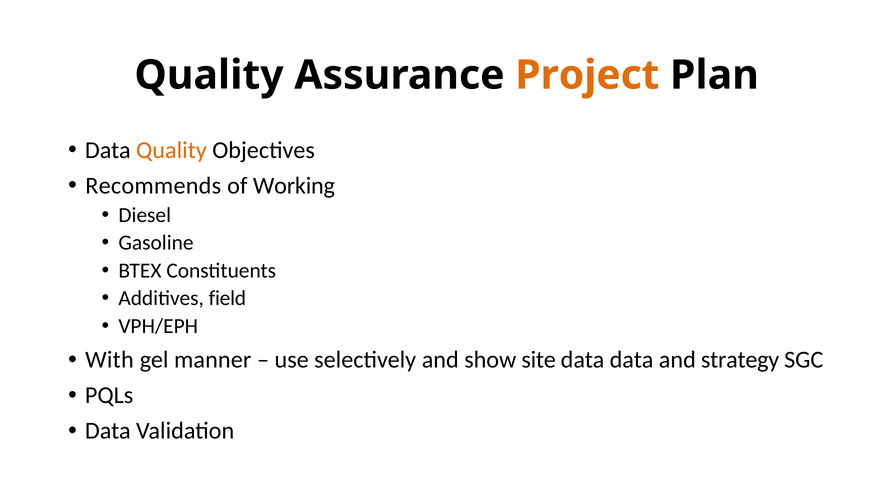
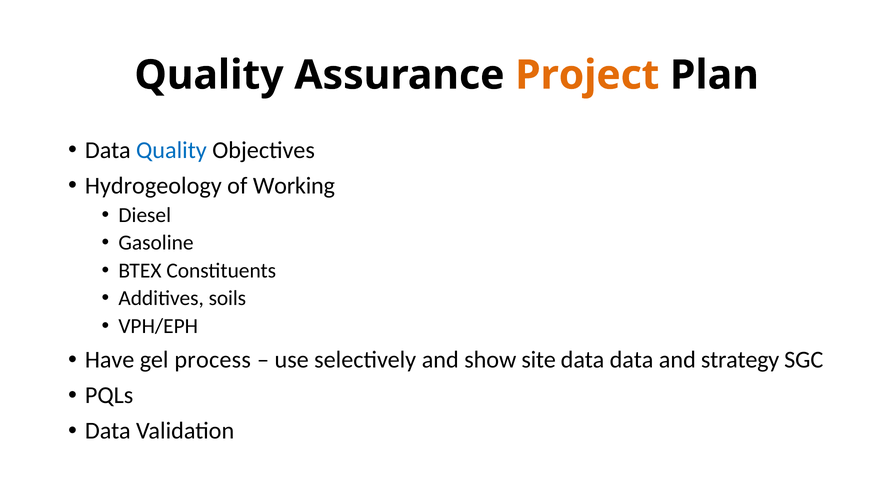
Quality colour: orange -> blue (171, 150)
Recommends: Recommends -> Hydrogeology (153, 186)
field: field -> soils (227, 298)
With: With -> Have (110, 360)
manner: manner -> process (213, 360)
